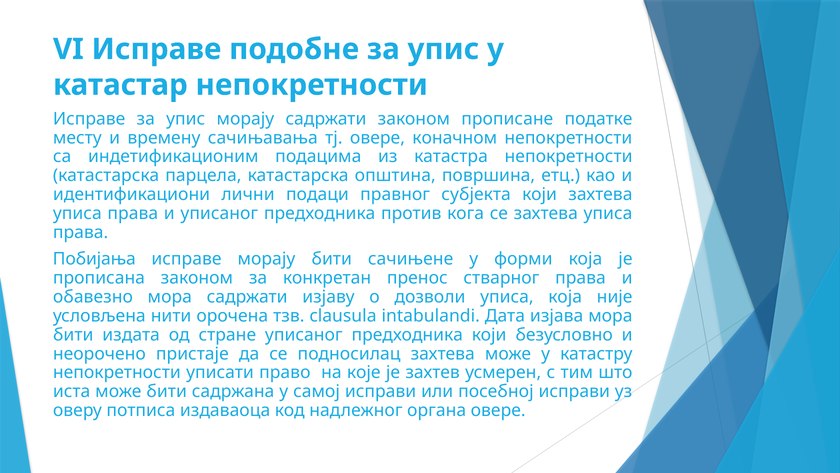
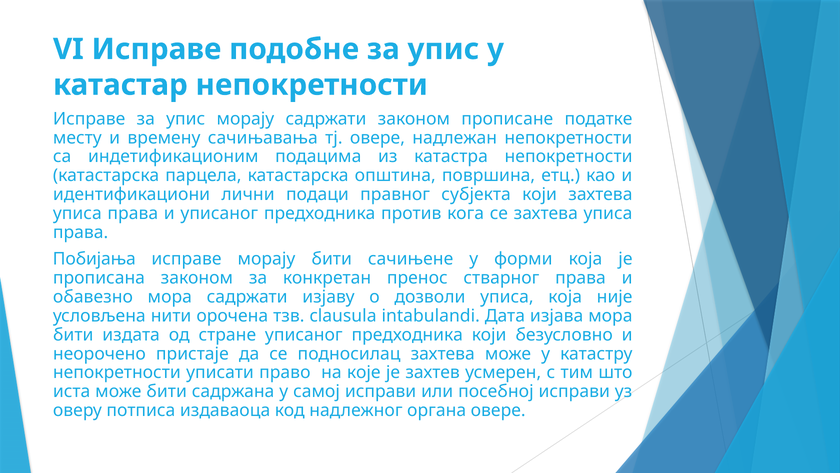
коначном: коначном -> надлежан (455, 138)
